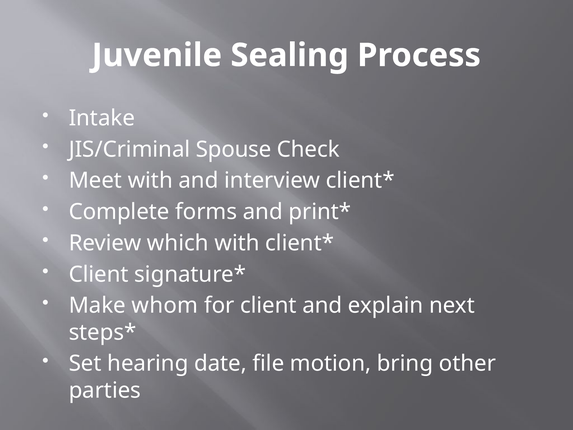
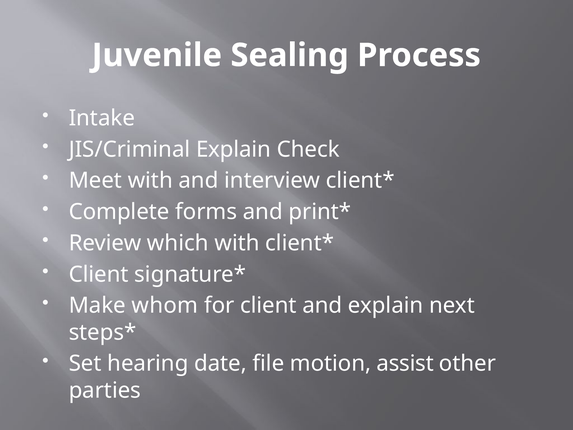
JIS/Criminal Spouse: Spouse -> Explain (234, 149)
bring: bring -> assist (405, 363)
